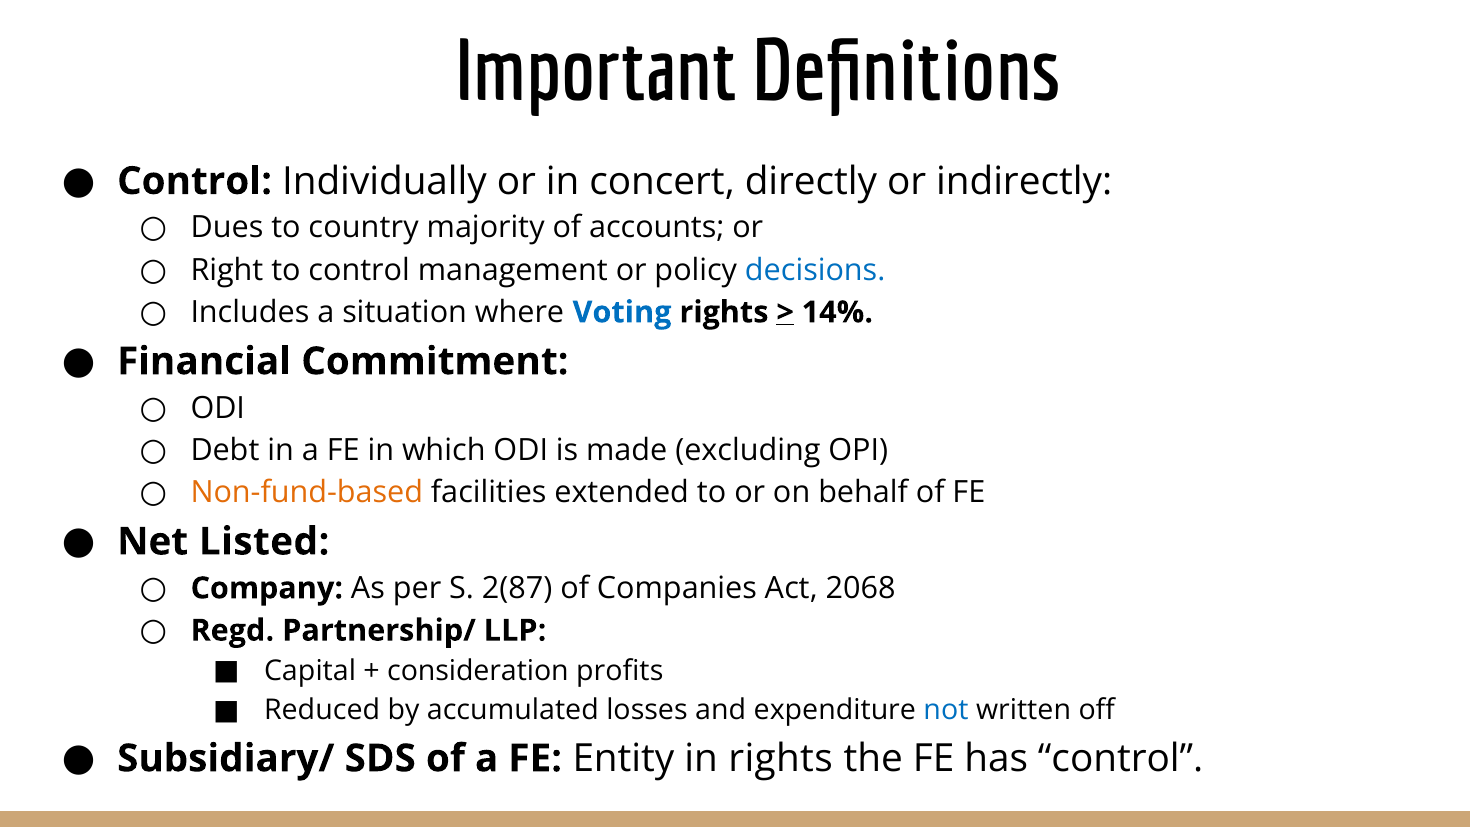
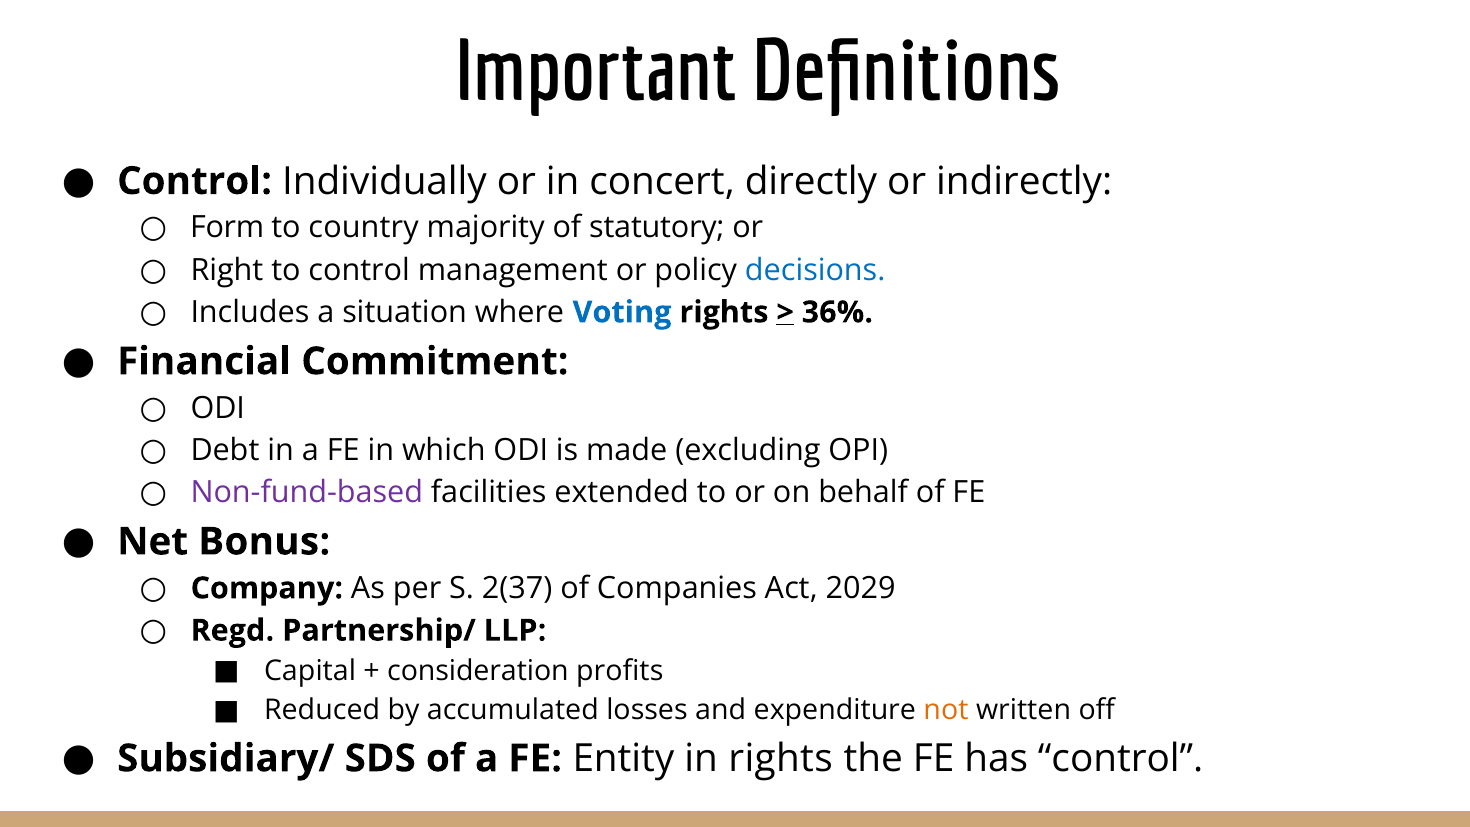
Dues: Dues -> Form (227, 228)
accounts: accounts -> statutory (657, 228)
14%: 14% -> 36% (837, 312)
Non-fund-based colour: orange -> purple (307, 492)
Listed: Listed -> Bonus (264, 542)
2(87: 2(87 -> 2(37 (517, 588)
2068: 2068 -> 2029 (861, 588)
not colour: blue -> orange (946, 710)
